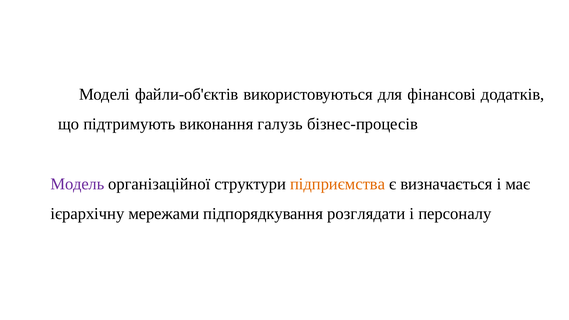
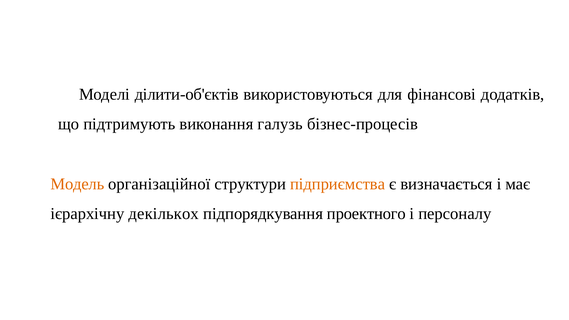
файли-об'єктів: файли-об'єктів -> ділити-об'єктів (187, 94)
Модель colour: purple -> orange (77, 184)
мережами: мережами -> декількох (164, 214)
розглядати: розглядати -> проектного (366, 214)
